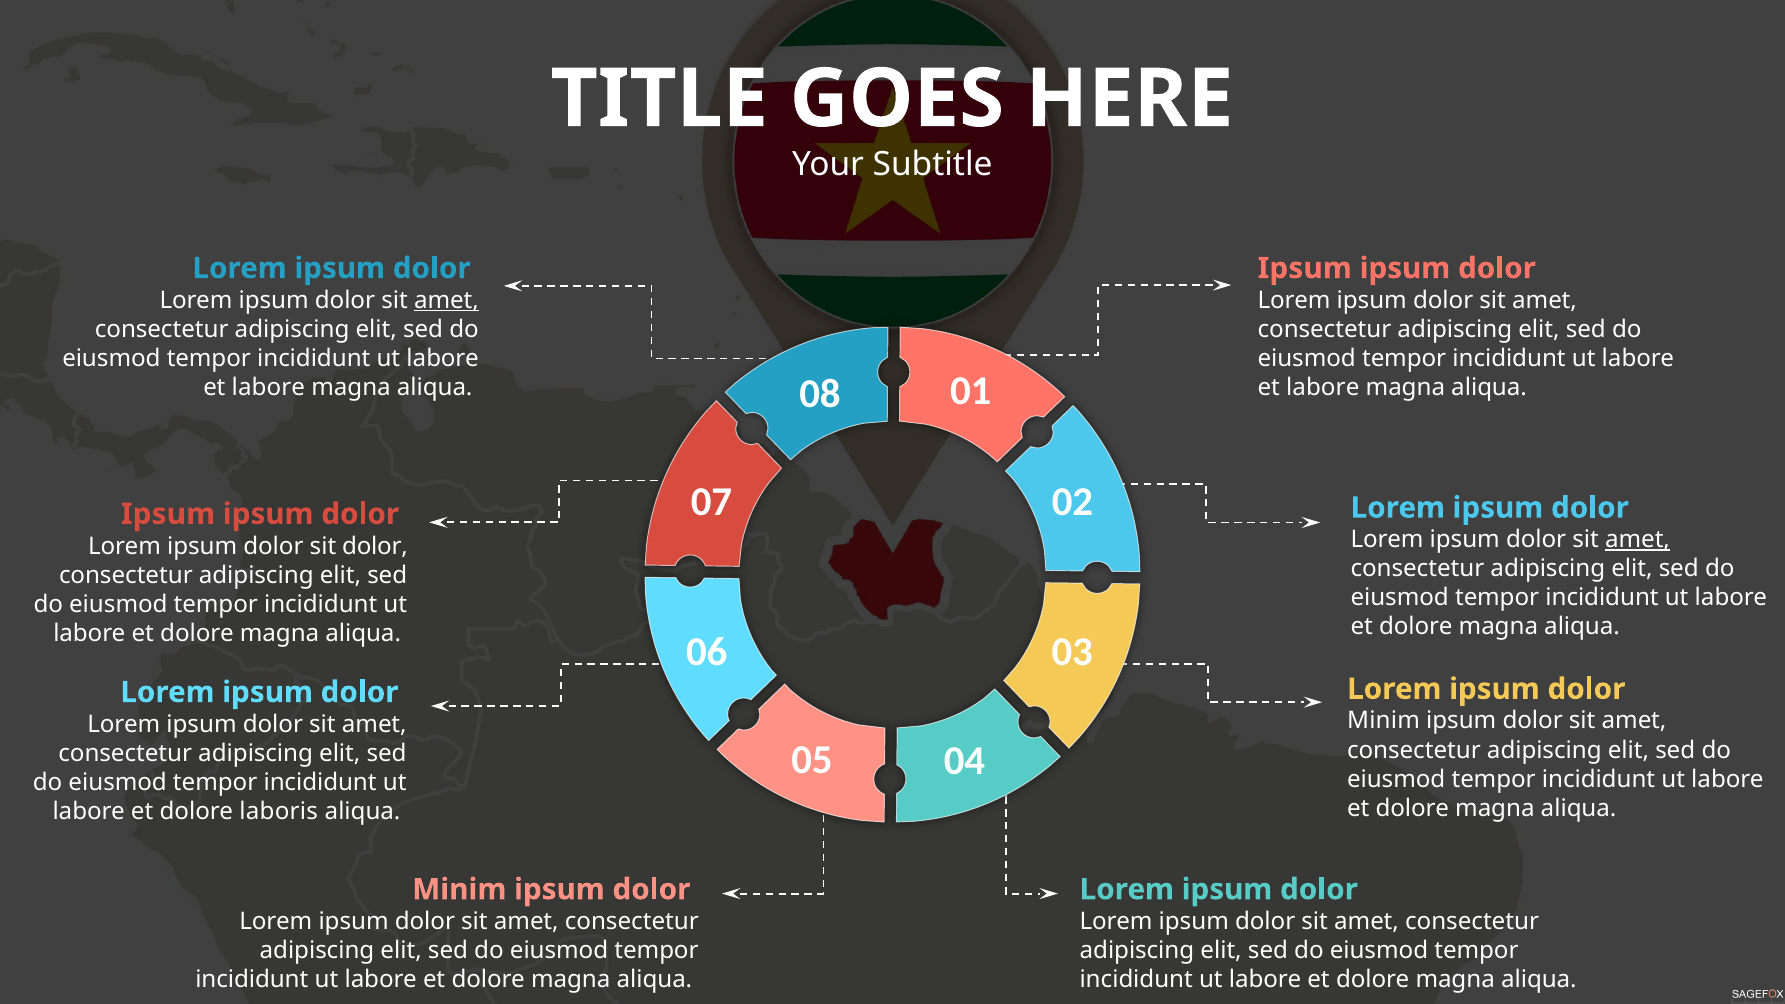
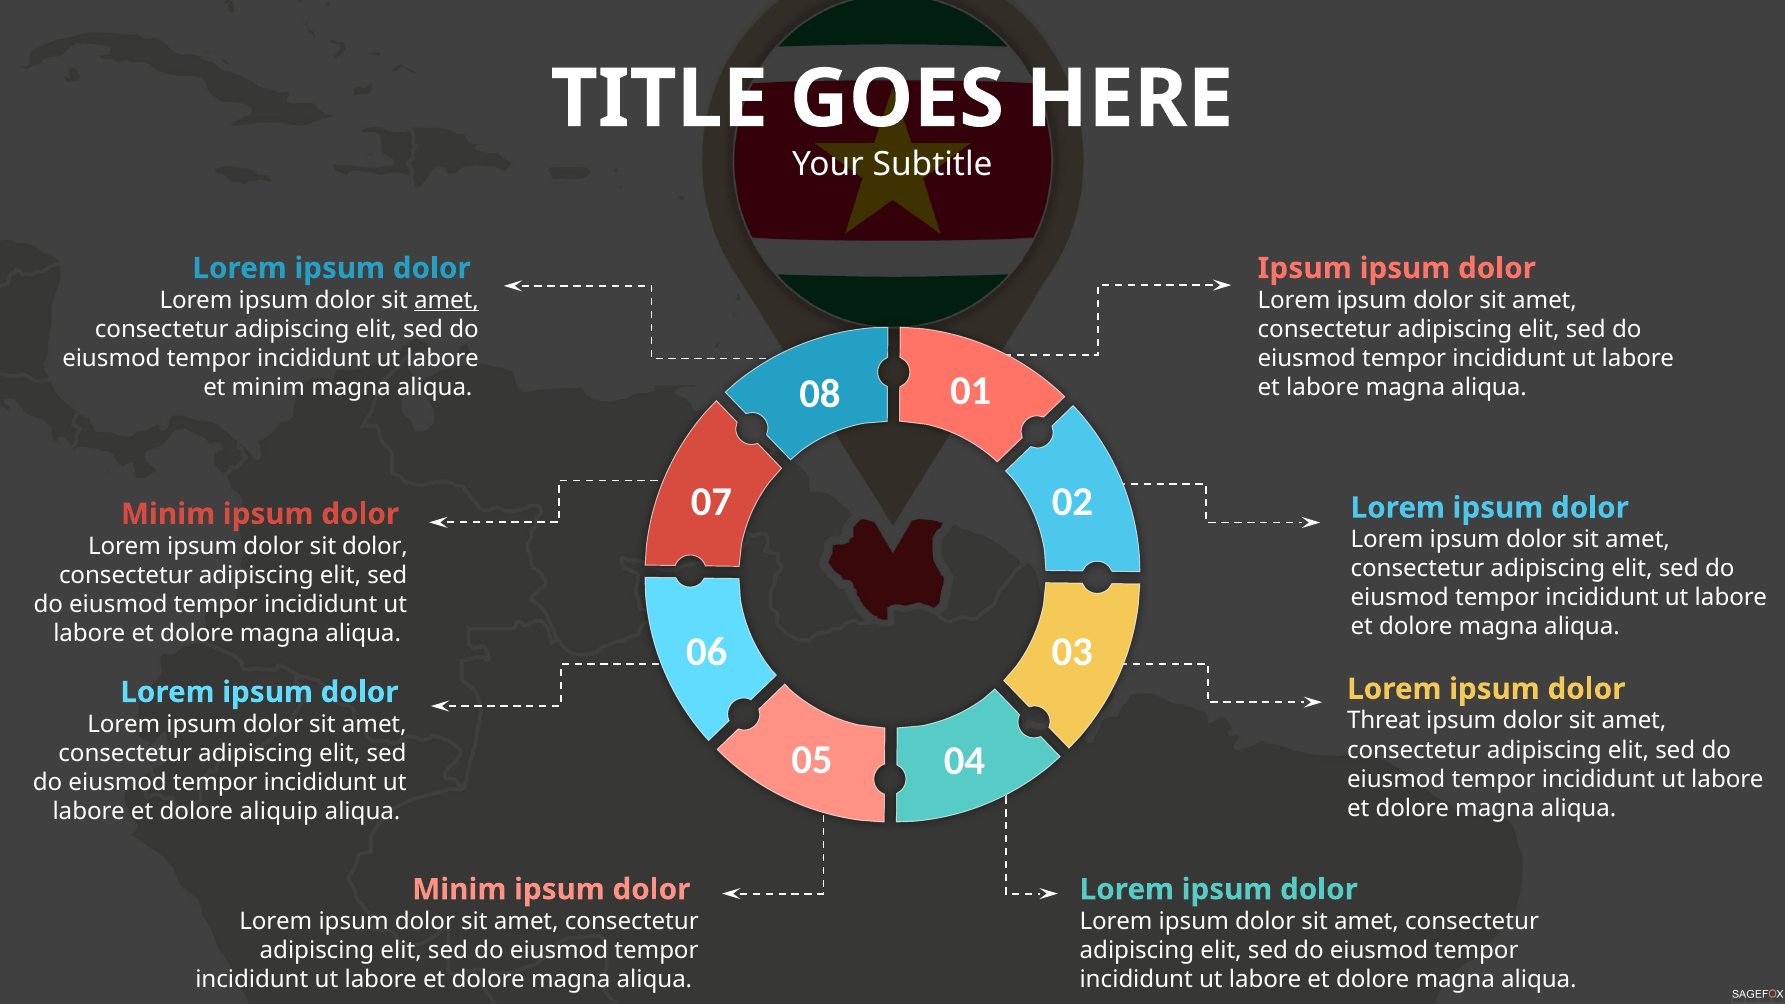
labore: labore -> minim (268, 387)
Ipsum: Ipsum -> Minim (168, 514)
amet underline: present -> none (1638, 540)
Minim: Minim -> Threat (1384, 721)
laboris: laboris -> aliquip (279, 811)
